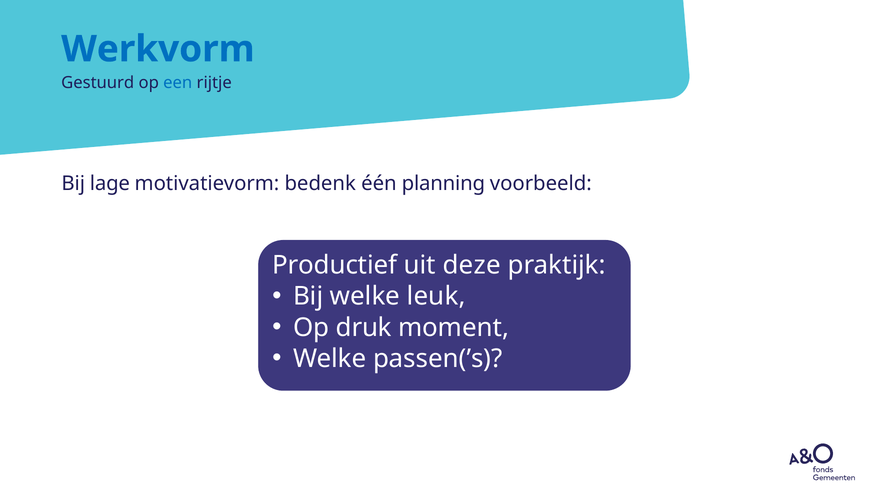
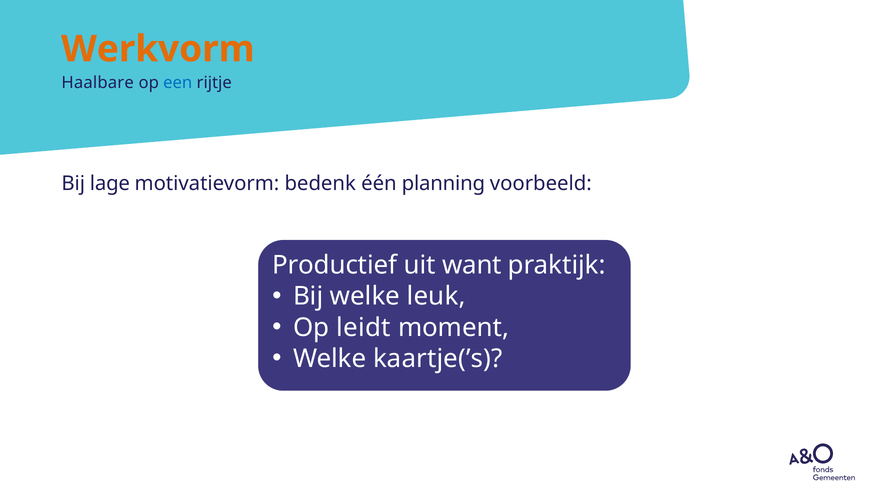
Werkvorm colour: blue -> orange (158, 49)
Gestuurd: Gestuurd -> Haalbare (98, 83)
deze: deze -> want (472, 265)
druk: druk -> leidt (364, 328)
passen(’s: passen(’s -> kaartje(’s (438, 359)
